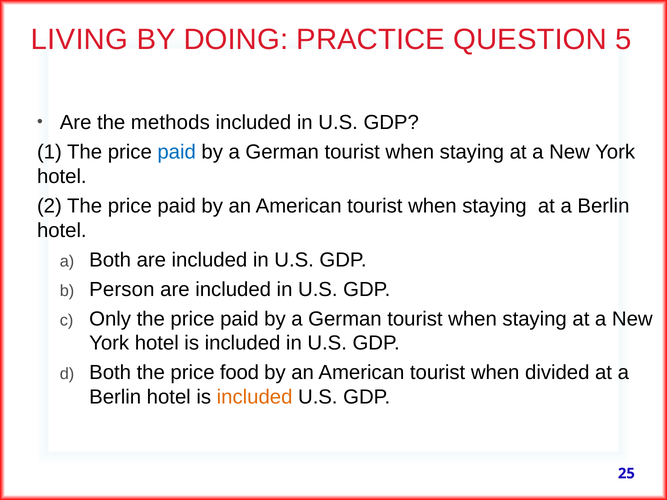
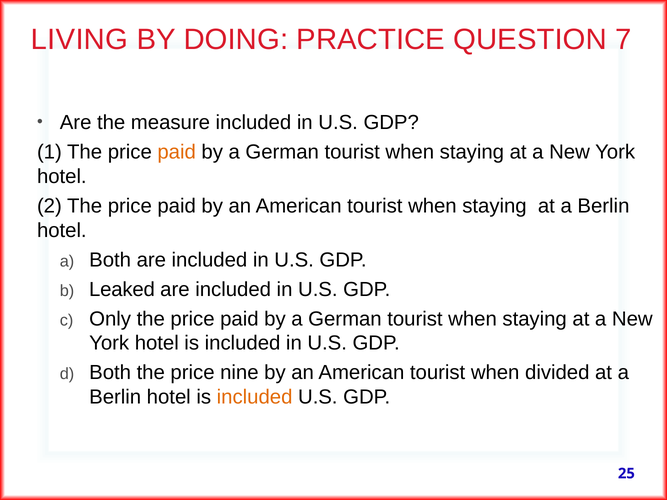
5: 5 -> 7 (623, 39)
methods: methods -> measure (170, 123)
paid colour: blue -> orange (177, 152)
Person: Person -> Leaked (122, 289)
food: food -> nine (239, 373)
